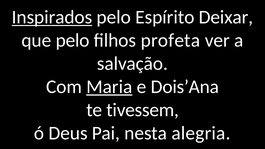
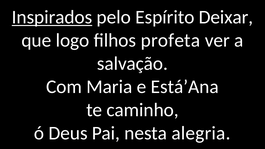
que pelo: pelo -> logo (73, 40)
Maria underline: present -> none (109, 87)
Dois’Ana: Dois’Ana -> Está’Ana (185, 87)
tivessem: tivessem -> caminho (143, 110)
